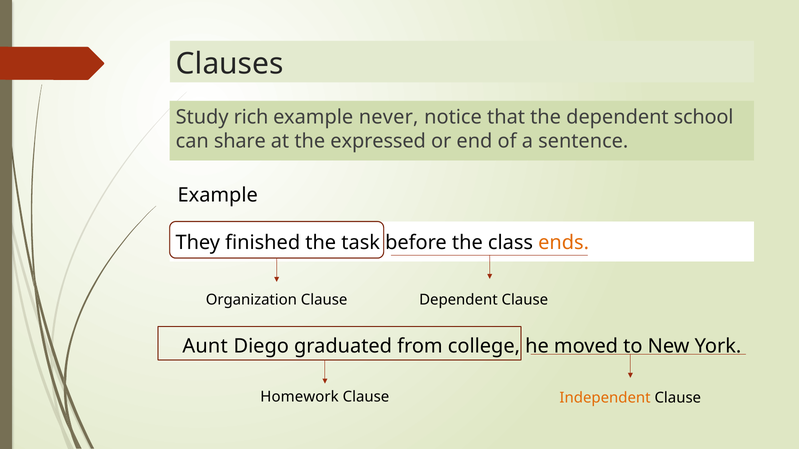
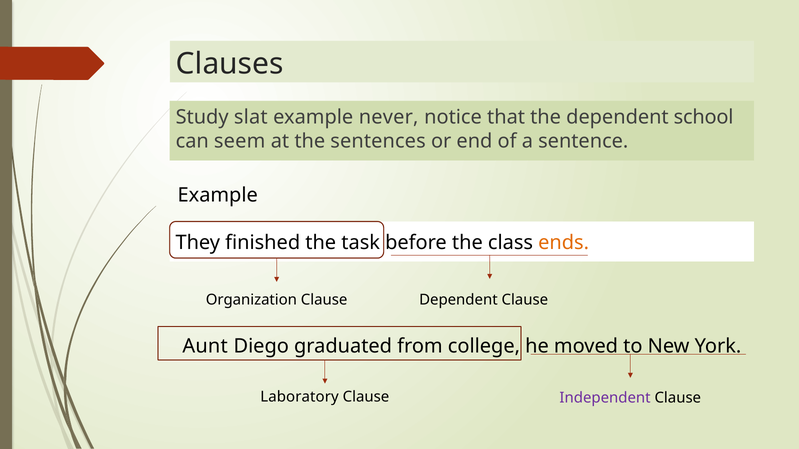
rich: rich -> slat (251, 117)
share: share -> seem (240, 141)
expressed: expressed -> sentences (378, 141)
Homework: Homework -> Laboratory (300, 397)
Independent colour: orange -> purple (605, 398)
